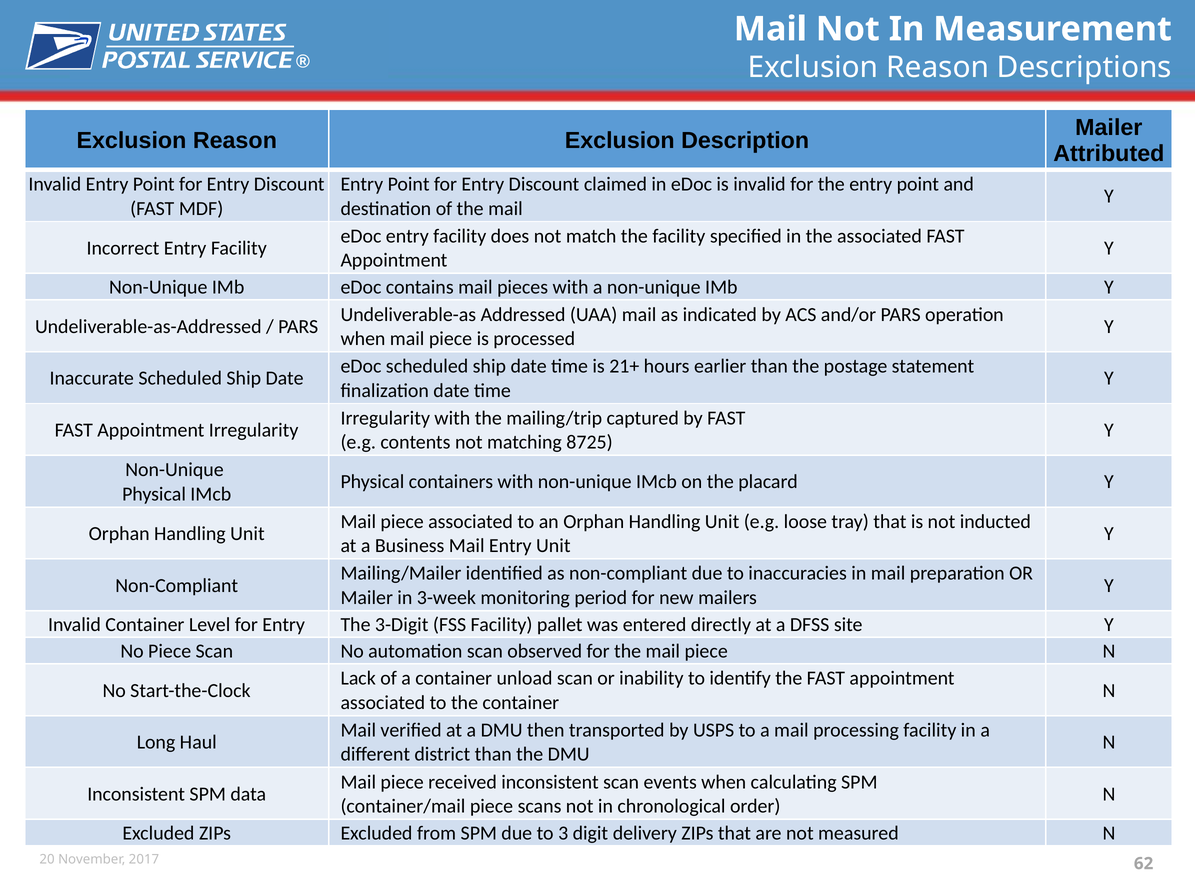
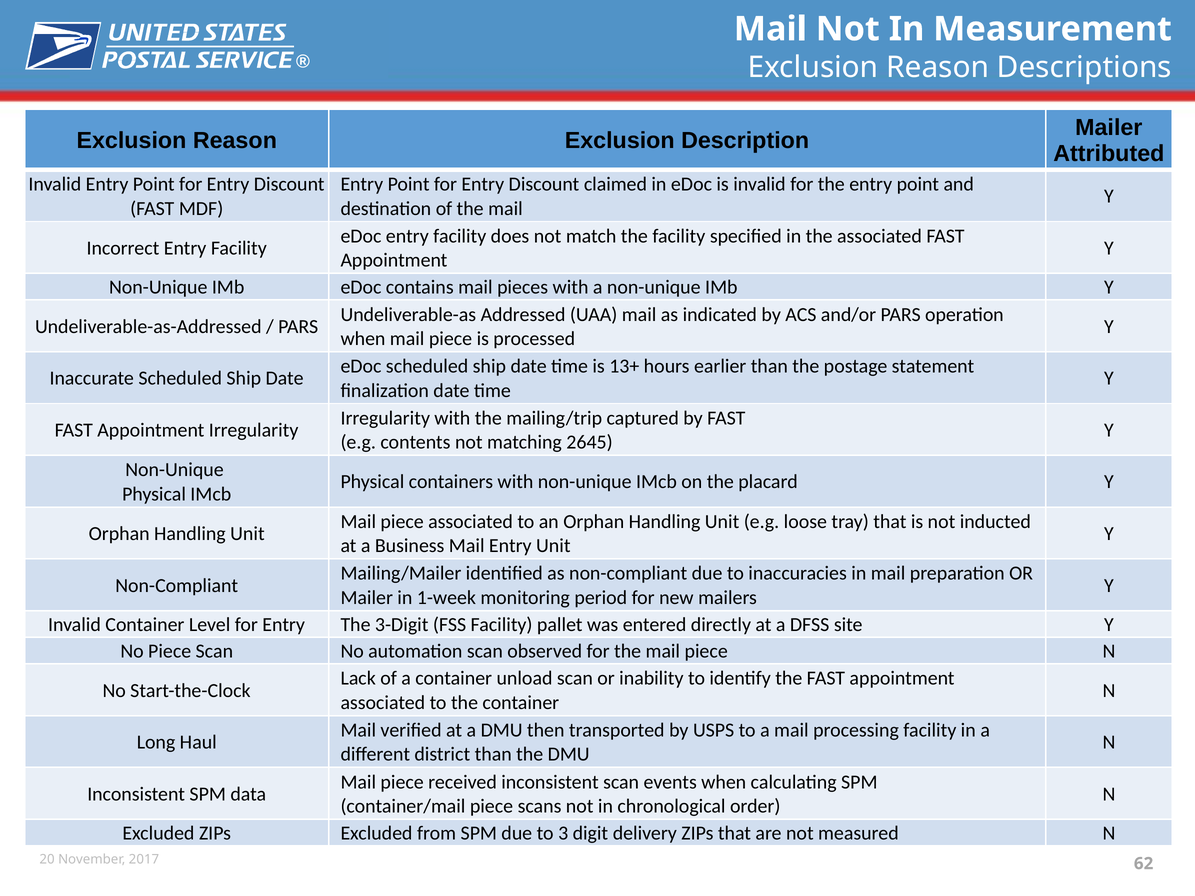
21+: 21+ -> 13+ (624, 366)
8725: 8725 -> 2645 (590, 442)
3-week: 3-week -> 1-week (446, 598)
